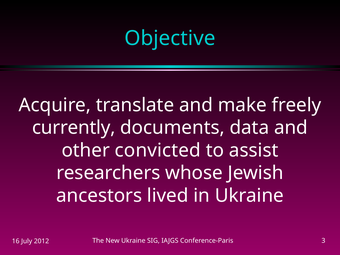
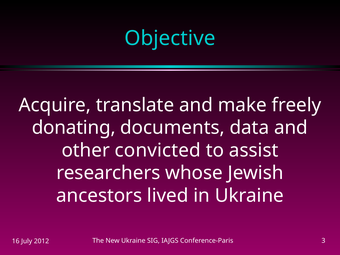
currently: currently -> donating (74, 128)
